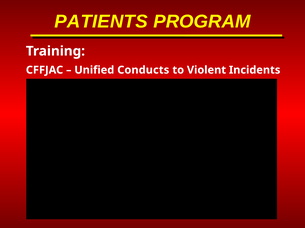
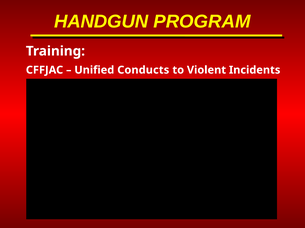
PATIENTS: PATIENTS -> HANDGUN (101, 22)
